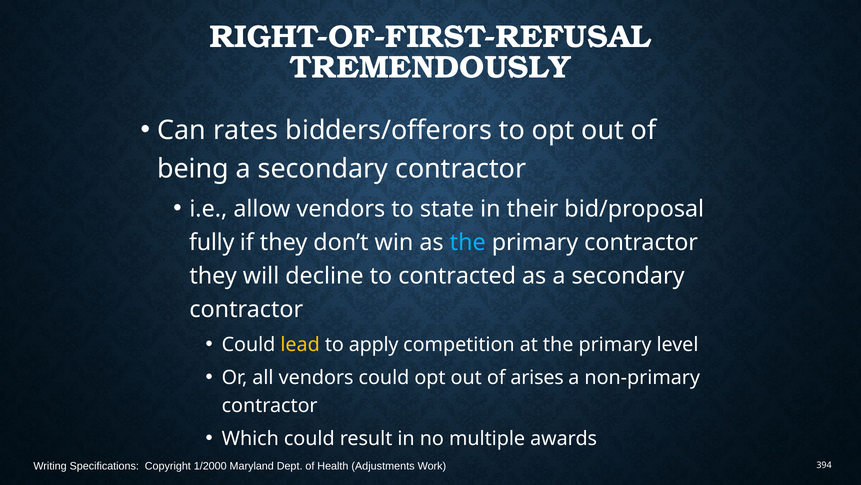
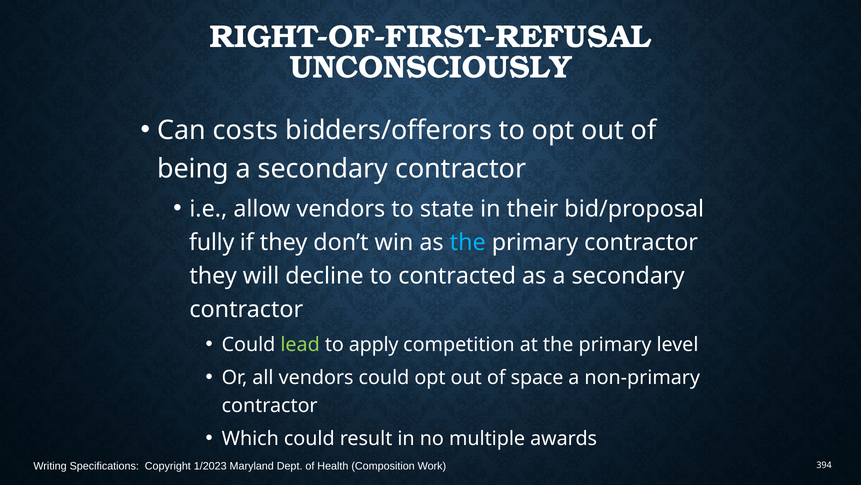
TREMENDOUSLY: TREMENDOUSLY -> UNCONSCIOUSLY (431, 67)
rates: rates -> costs (246, 130)
lead colour: yellow -> light green (300, 344)
arises: arises -> space (537, 377)
1/2000: 1/2000 -> 1/2023 (210, 466)
Adjustments: Adjustments -> Composition (383, 466)
